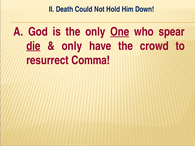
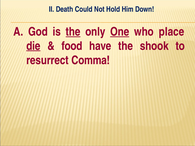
the underline: none -> present (73, 32)
spear: spear -> place (172, 32)
only: only -> food (72, 46)
crowd: crowd -> shook (154, 46)
